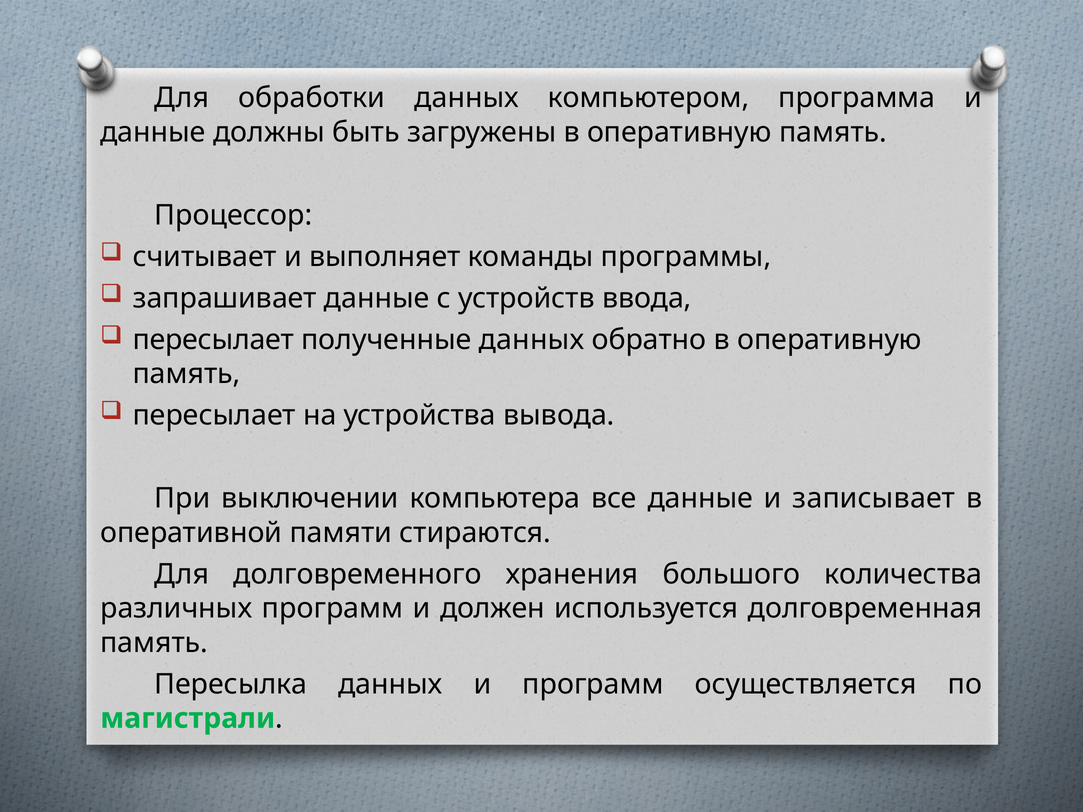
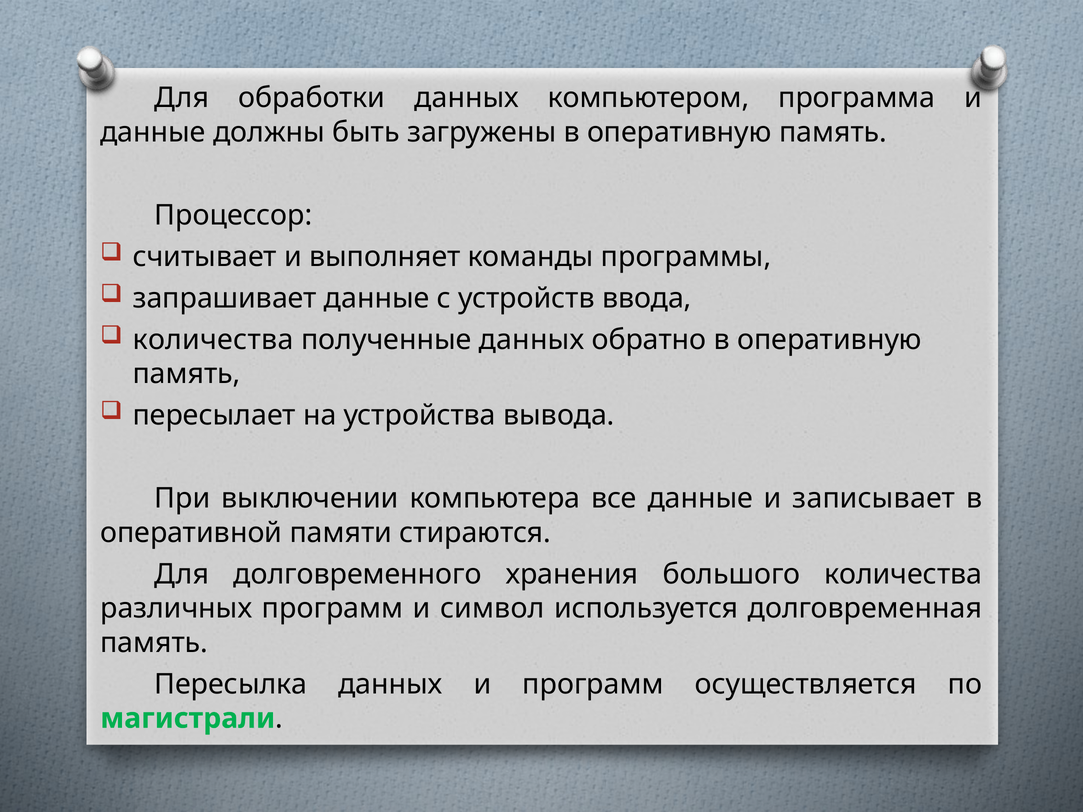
пересылает: пересылает -> количества (213, 340)
должен: должен -> символ (492, 609)
